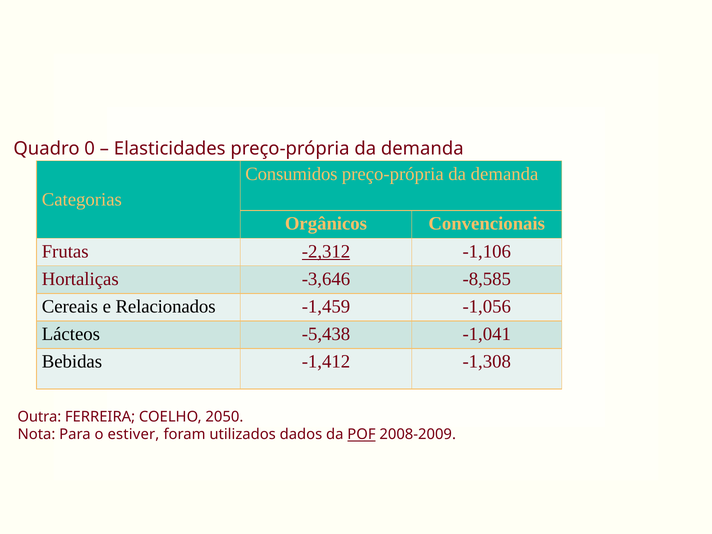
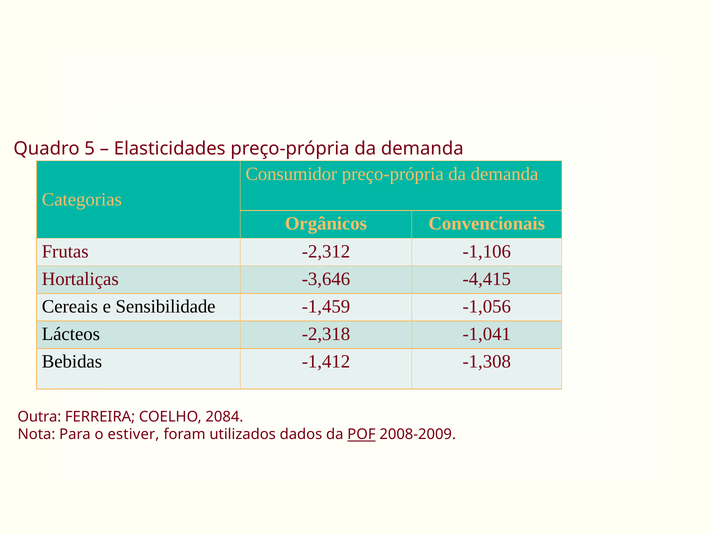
0: 0 -> 5 (90, 149)
Consumidos: Consumidos -> Consumidor (291, 174)
-2,312 underline: present -> none (326, 251)
-8,585: -8,585 -> -4,415 (487, 279)
Relacionados: Relacionados -> Sensibilidade (166, 307)
-5,438: -5,438 -> -2,318 (326, 334)
2050: 2050 -> 2084 (224, 417)
